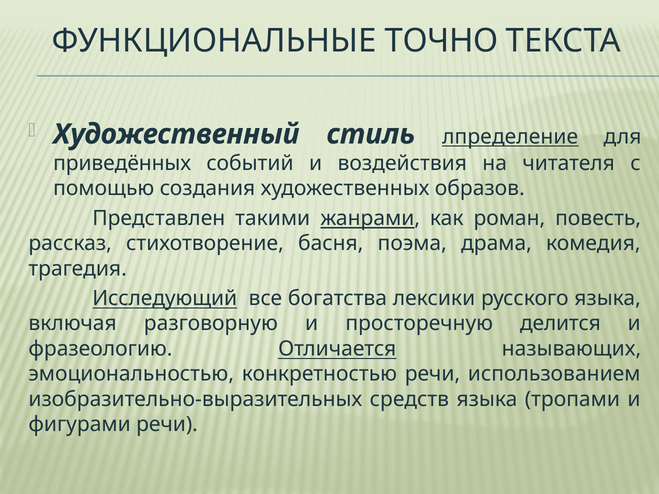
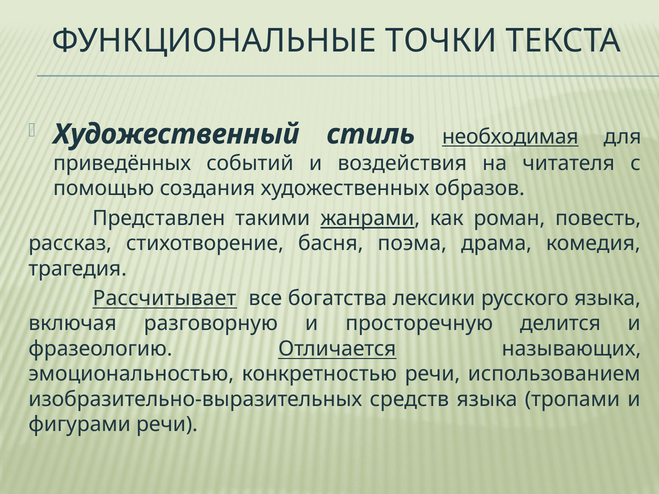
ТОЧНО: ТОЧНО -> ТОЧКИ (441, 41)
лпределение: лпределение -> необходимая (510, 137)
Исследующий: Исследующий -> Рассчитывает (165, 298)
